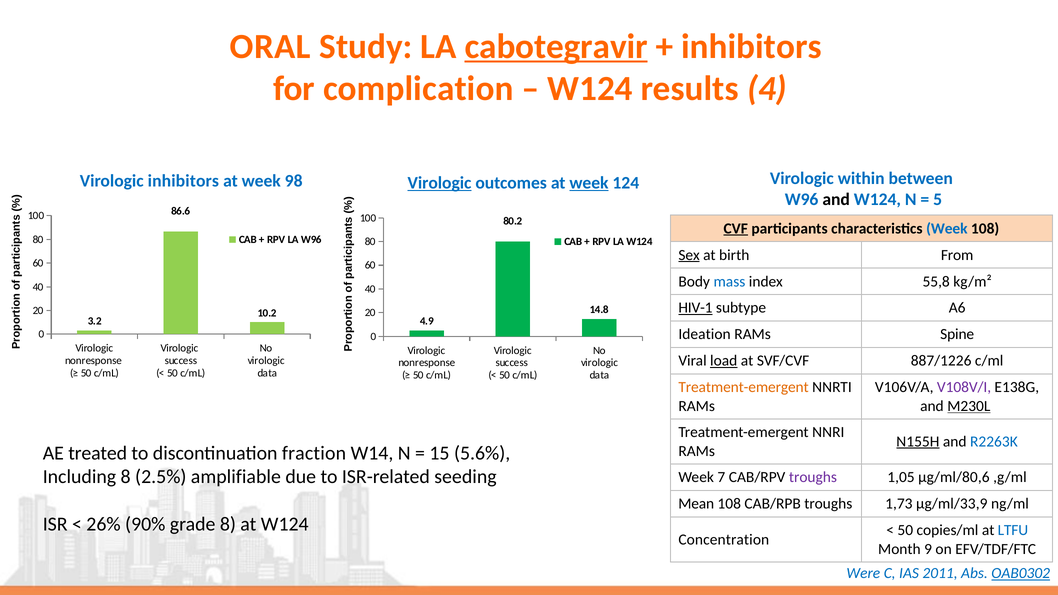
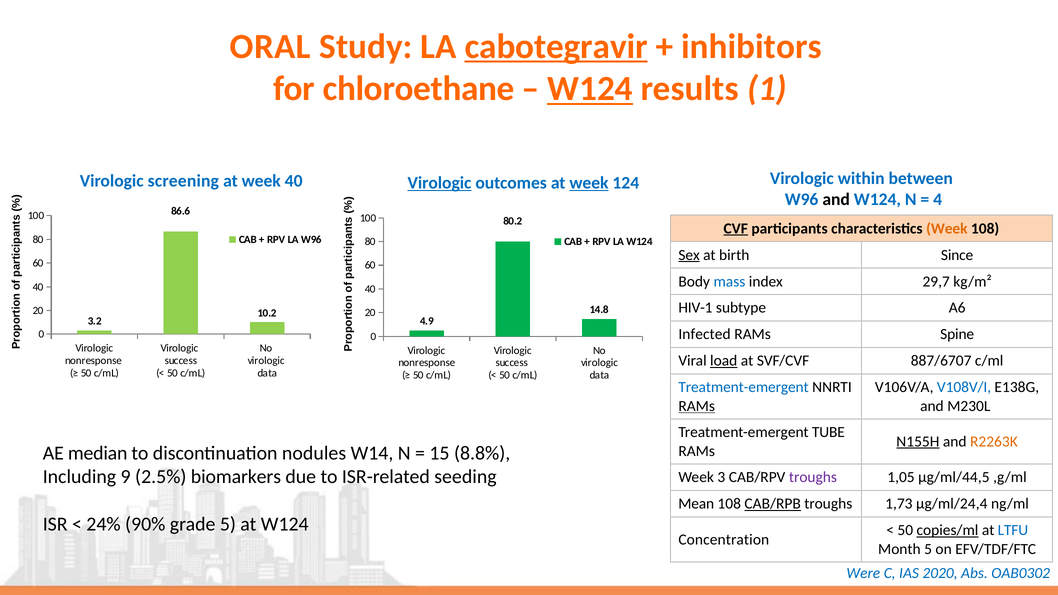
complication: complication -> chloroethane (419, 89)
W124 underline: none -> present (590, 89)
4: 4 -> 1 (767, 89)
Virologic inhibitors: inhibitors -> screening (183, 181)
week 98: 98 -> 40 (294, 181)
5: 5 -> 4 (938, 200)
Week colour: blue -> orange (947, 228)
From: From -> Since (957, 255)
55,8: 55,8 -> 29,7 (936, 281)
HIV-1 underline: present -> none (695, 308)
Ideation: Ideation -> Infected (705, 334)
887/1226: 887/1226 -> 887/6707 (941, 361)
Treatment-emergent colour: orange -> blue (744, 387)
V108V/I colour: purple -> blue (964, 387)
RAMs underline: none -> present (697, 406)
M230L underline: present -> none (969, 406)
NNRI: NNRI -> TUBE (828, 432)
R2263K colour: blue -> orange (994, 442)
treated: treated -> median (98, 453)
fraction: fraction -> nodules (314, 453)
5.6%: 5.6% -> 8.8% (482, 453)
Including 8: 8 -> 9 (126, 477)
amplifiable: amplifiable -> biomarkers (236, 477)
7: 7 -> 3 (721, 477)
µg/ml/80,6: µg/ml/80,6 -> µg/ml/44,5 (954, 477)
CAB/RPB underline: none -> present (773, 504)
µg/ml/33,9: µg/ml/33,9 -> µg/ml/24,4 (952, 504)
26%: 26% -> 24% (103, 525)
grade 8: 8 -> 5 (228, 525)
copies/ml underline: none -> present (947, 530)
Month 9: 9 -> 5 (928, 549)
2011: 2011 -> 2020 (940, 573)
OAB0302 underline: present -> none (1021, 573)
